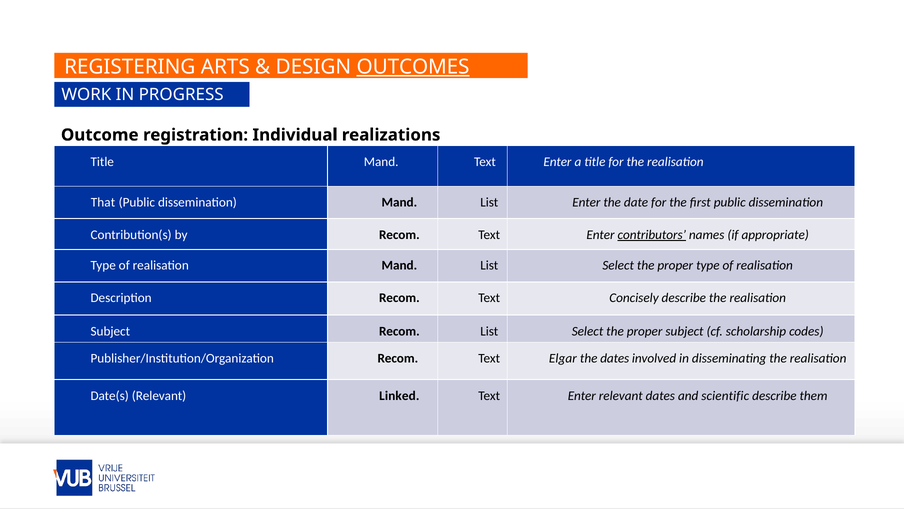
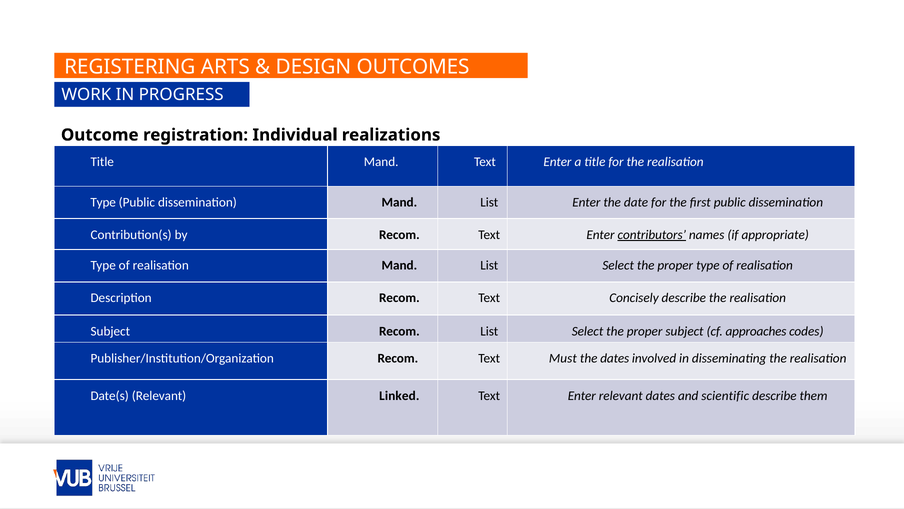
OUTCOMES underline: present -> none (413, 67)
That: That -> Type (103, 202)
scholarship: scholarship -> approaches (756, 331)
Elgar: Elgar -> Must (563, 358)
